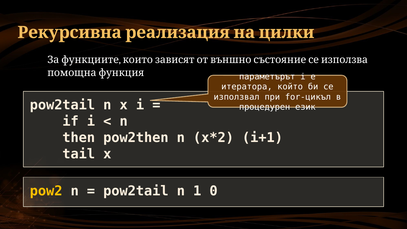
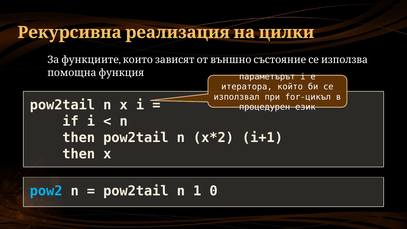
then pow2then: pow2then -> pow2tail (136, 138)
tail: tail -> then (79, 154)
pow2 colour: yellow -> light blue (46, 191)
